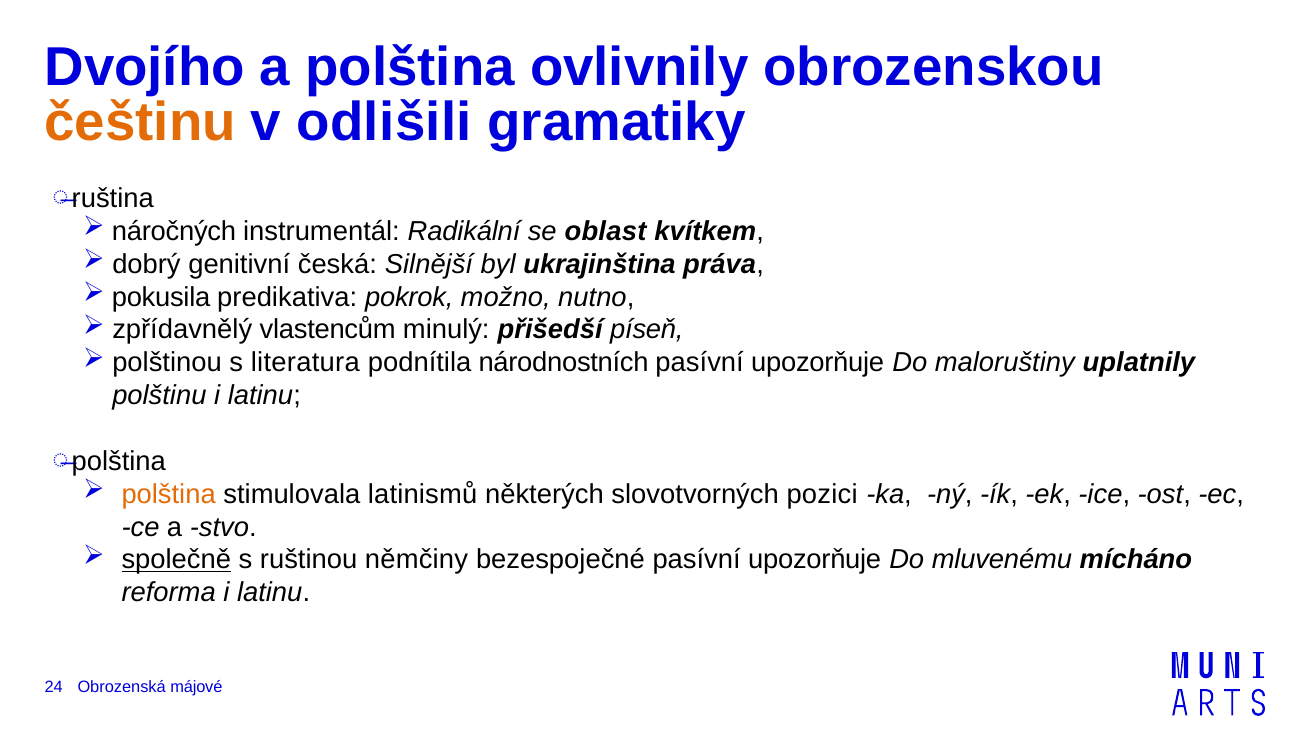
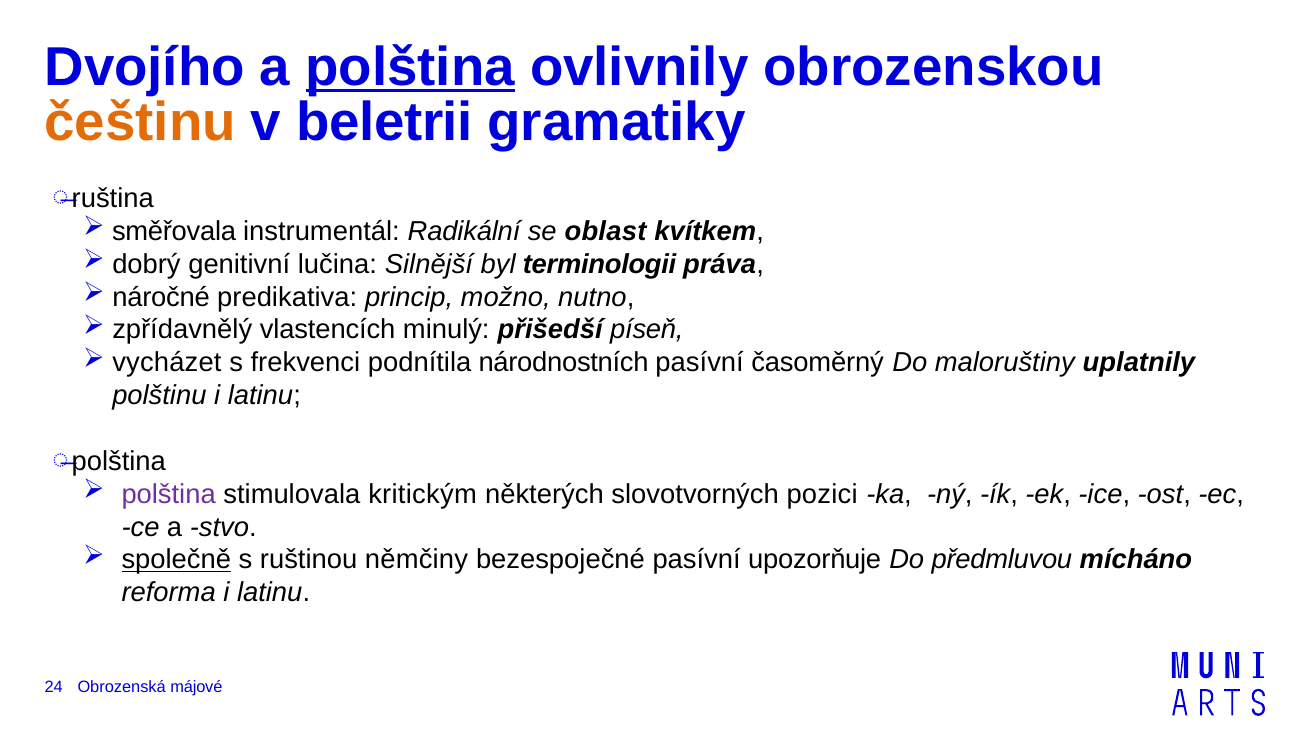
polština underline: none -> present (410, 67)
odlišili: odlišili -> beletrii (385, 122)
náročných: náročných -> směřovala (174, 231)
česká: česká -> lučina (337, 264)
ukrajinština: ukrajinština -> terminologii (600, 264)
pokusila: pokusila -> náročné (161, 297)
pokrok: pokrok -> princip (409, 297)
vlastencům: vlastencům -> vlastencích (328, 330)
polštinou: polštinou -> vycházet (167, 363)
literatura: literatura -> frekvenci (305, 363)
upozorňuje: upozorňuje -> časoměrný (818, 363)
polština colour: orange -> purple (169, 494)
latinismů: latinismů -> kritickým (423, 494)
mluvenému: mluvenému -> předmluvou (1002, 560)
